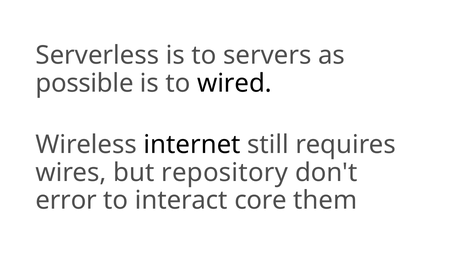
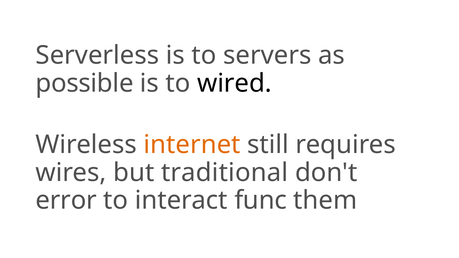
internet colour: black -> orange (192, 145)
repository: repository -> traditional (225, 173)
core: core -> func (261, 201)
